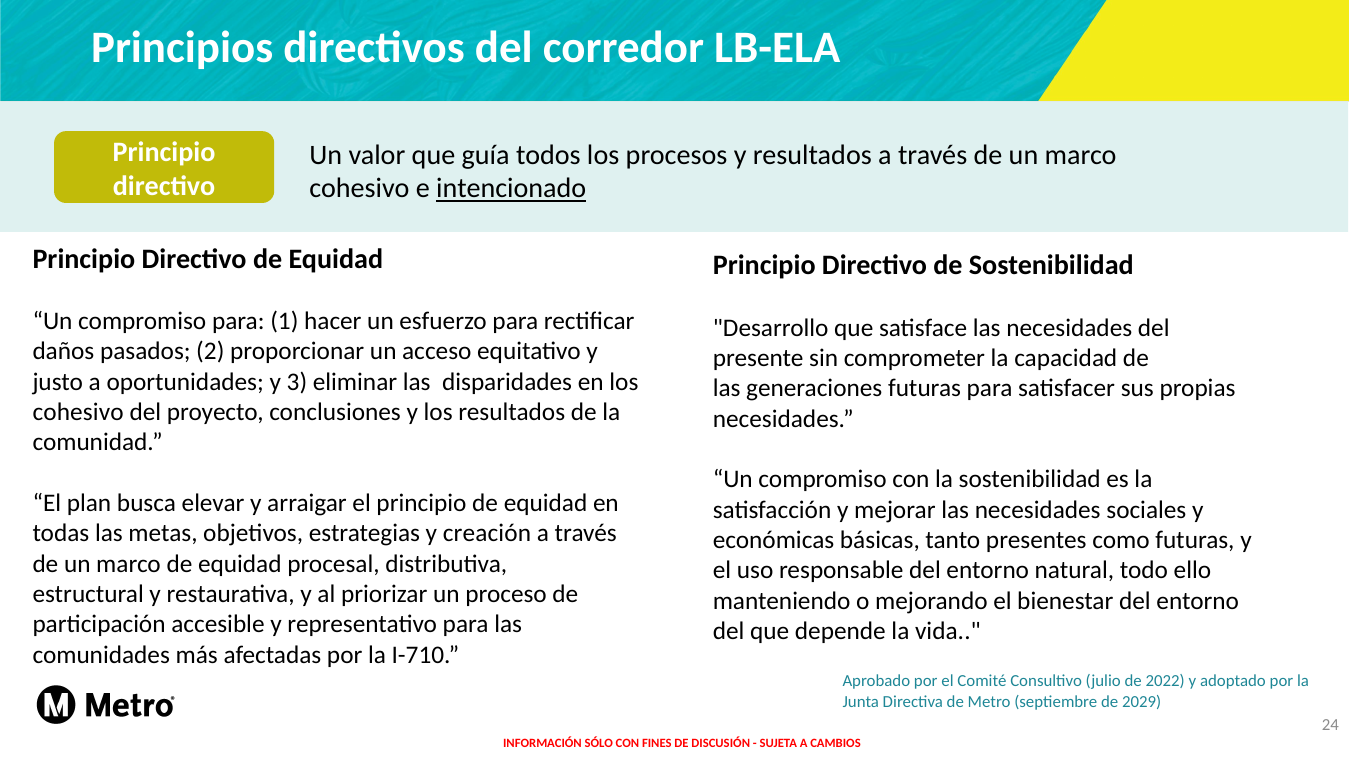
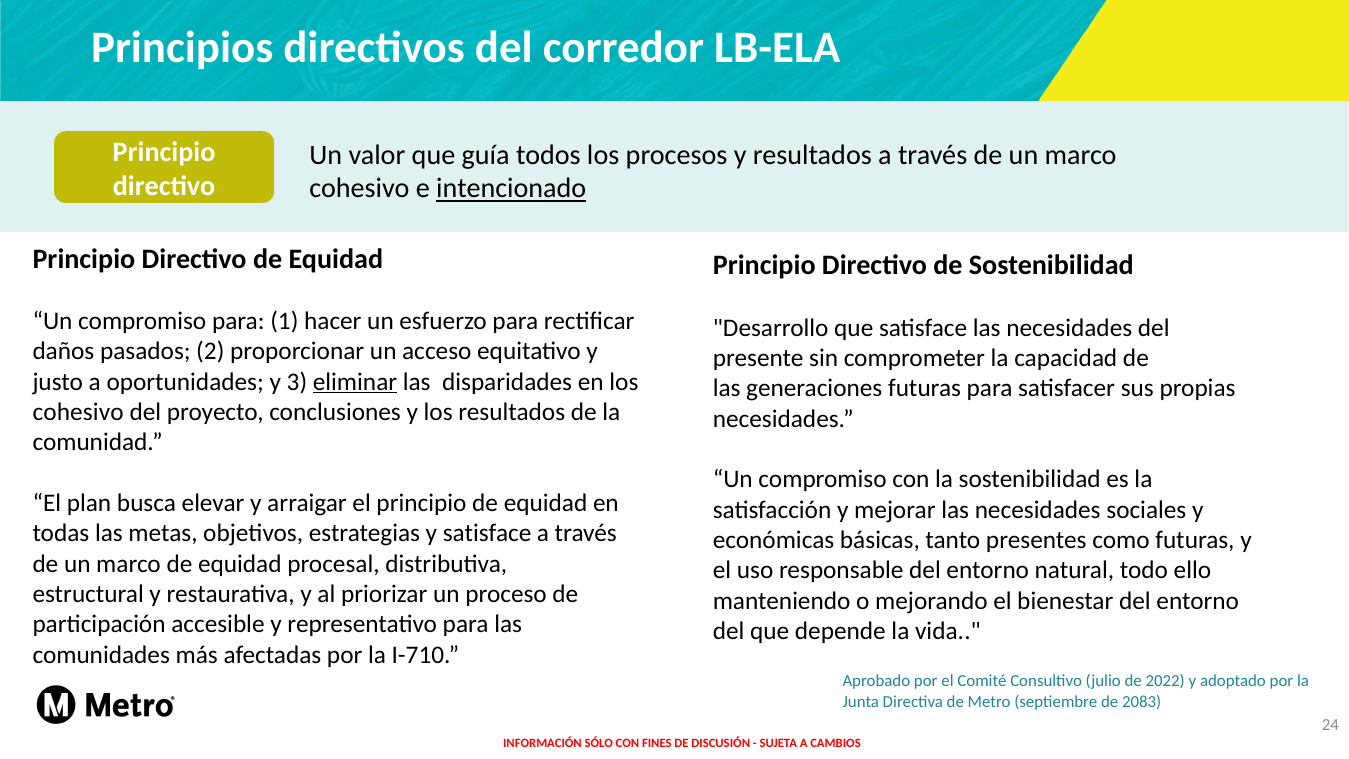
eliminar underline: none -> present (355, 382)
y creación: creación -> satisface (487, 533)
2029: 2029 -> 2083 (1142, 701)
